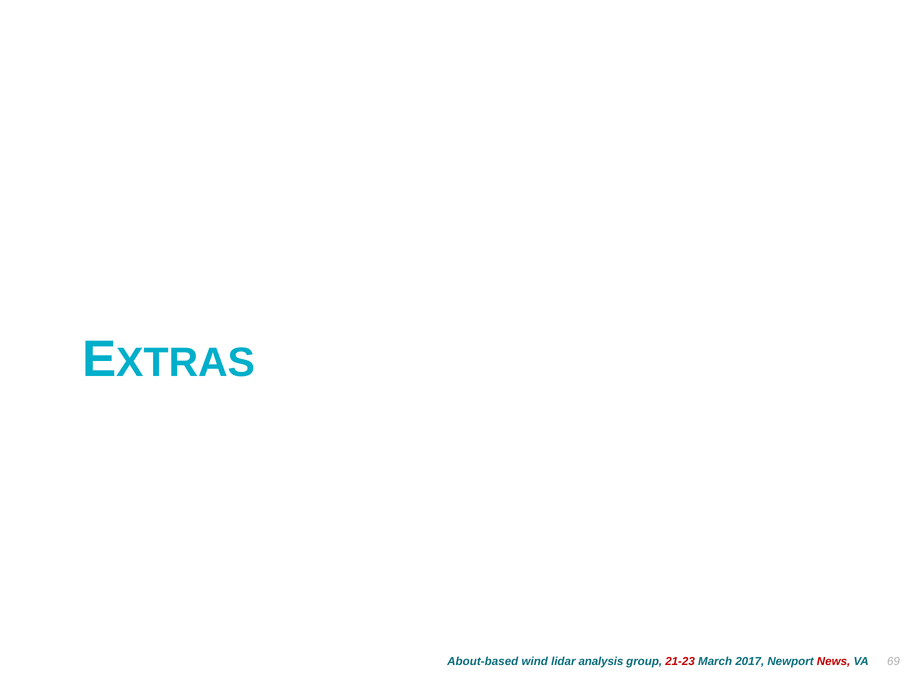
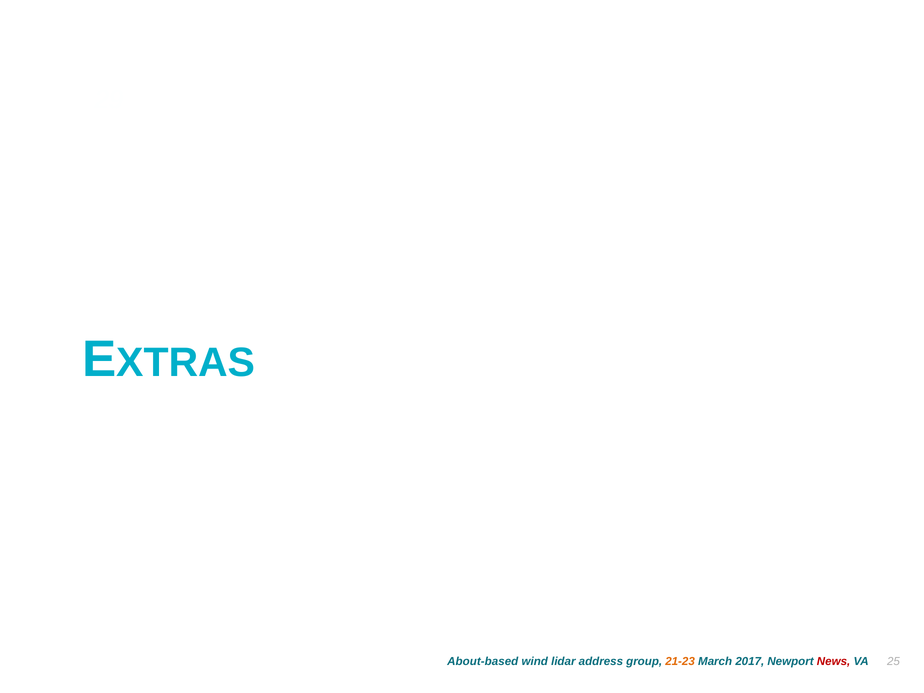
analysis: analysis -> address (601, 662)
21-23 colour: red -> orange (680, 662)
69: 69 -> 25 (893, 662)
